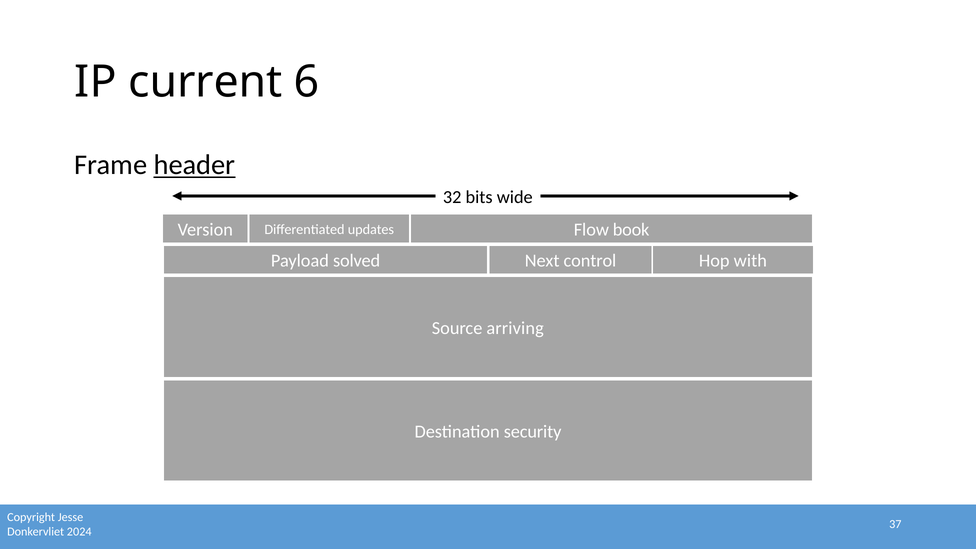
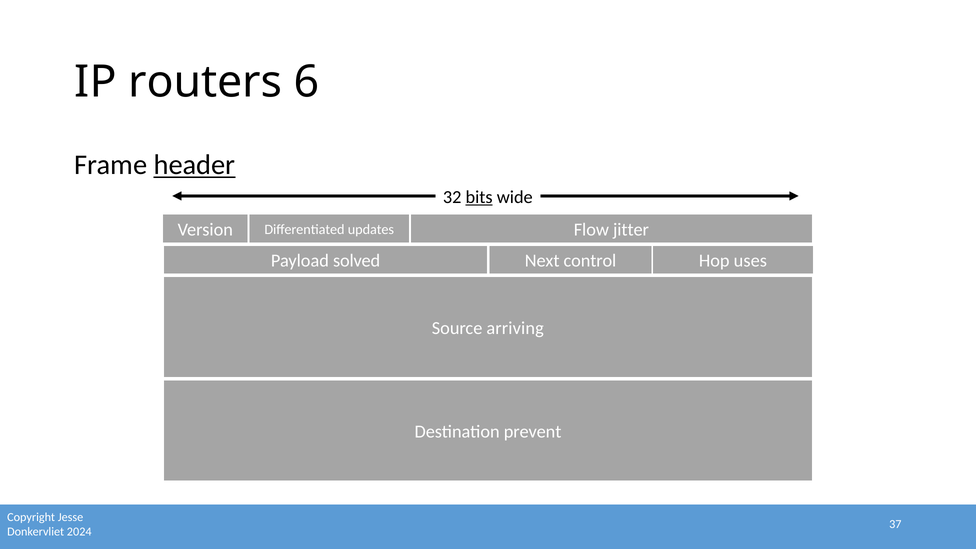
current: current -> routers (205, 82)
bits underline: none -> present (479, 197)
book: book -> jitter (631, 230)
with: with -> uses (750, 261)
security: security -> prevent (533, 432)
